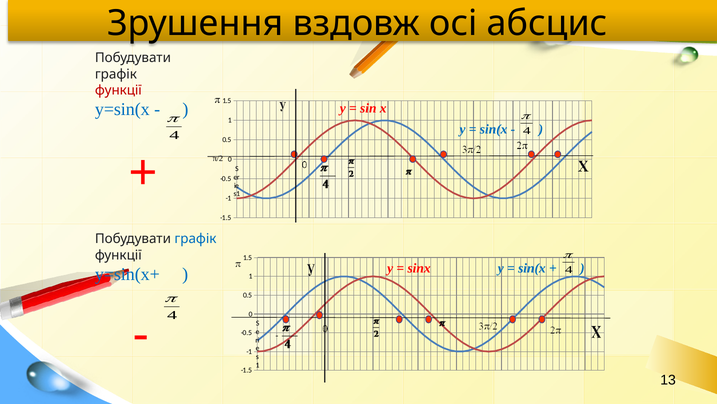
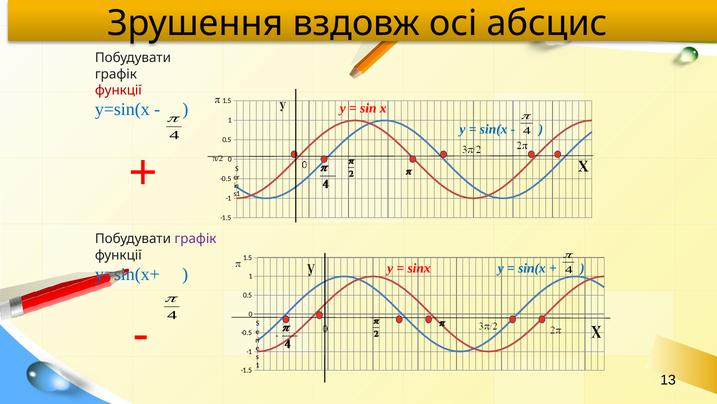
графік colour: blue -> purple (195, 239)
